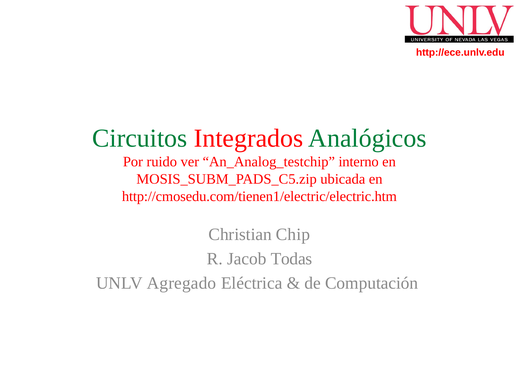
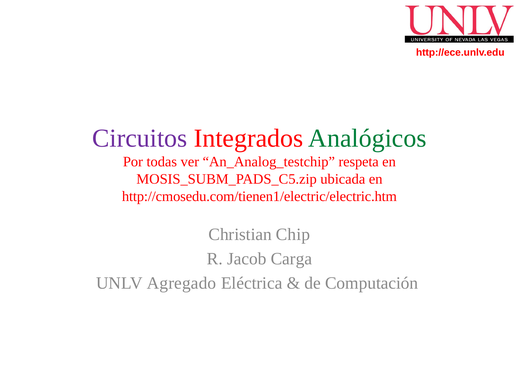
Circuitos colour: green -> purple (140, 138)
ruido: ruido -> todas (162, 162)
interno: interno -> respeta (359, 162)
Todas: Todas -> Carga (291, 259)
